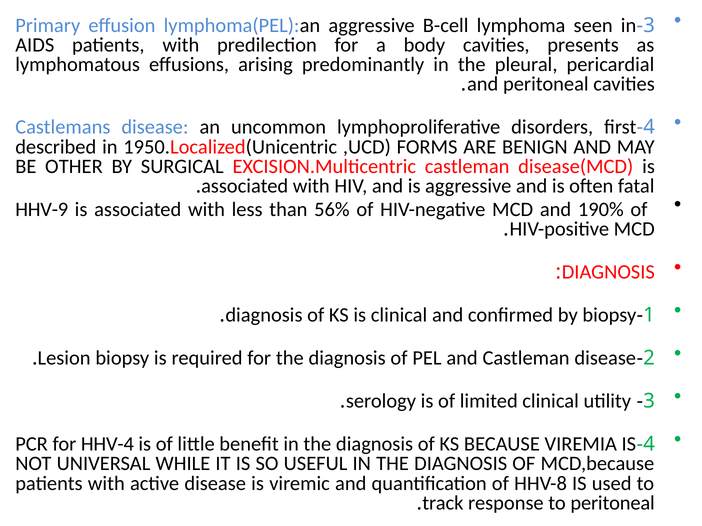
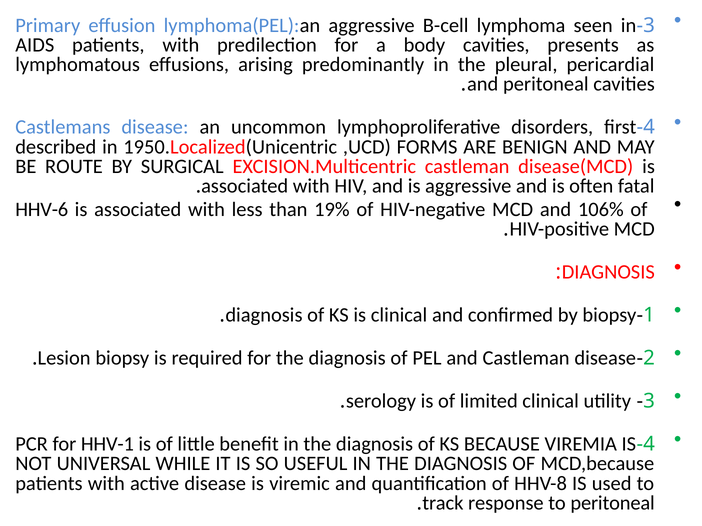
OTHER: OTHER -> ROUTE (74, 167)
HHV-9: HHV-9 -> HHV-6 (42, 210)
56%: 56% -> 19% (332, 210)
190%: 190% -> 106% (601, 210)
HHV-4: HHV-4 -> HHV-1 (107, 444)
